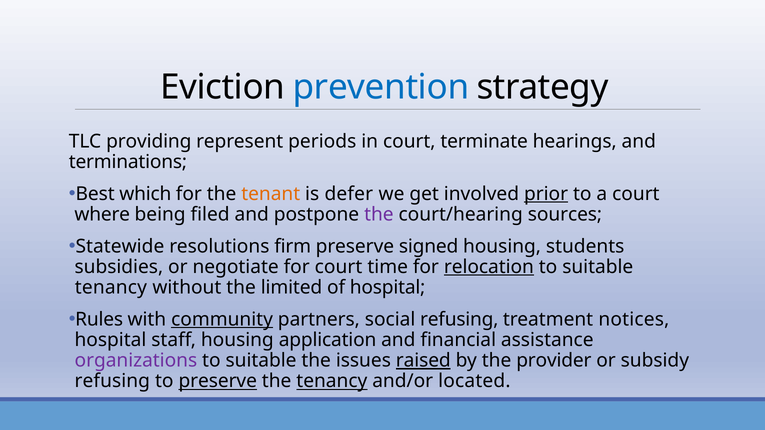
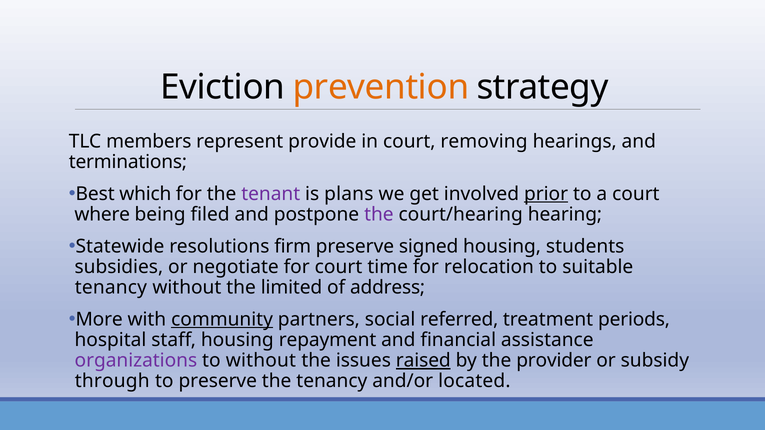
prevention colour: blue -> orange (381, 87)
providing: providing -> members (149, 142)
periods: periods -> provide (322, 142)
terminate: terminate -> removing (484, 142)
tenant colour: orange -> purple (271, 194)
defer: defer -> plans (349, 194)
sources: sources -> hearing (565, 215)
relocation underline: present -> none (489, 267)
of hospital: hospital -> address (388, 288)
Rules: Rules -> More (99, 320)
social refusing: refusing -> referred (459, 320)
notices: notices -> periods (634, 320)
application: application -> repayment (328, 340)
suitable: suitable -> without (261, 361)
refusing: refusing -> through (112, 381)
preserve underline: present -> none (218, 381)
tenancy underline: present -> none (332, 381)
